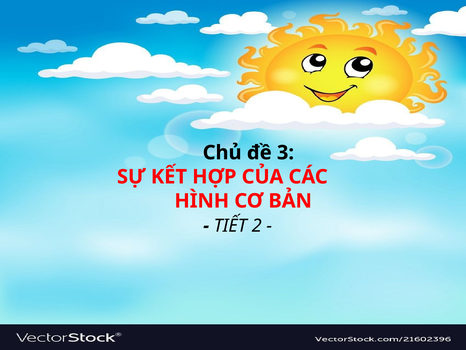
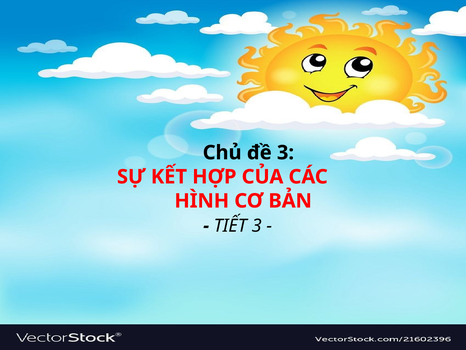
TIẾT 2: 2 -> 3 (257, 225)
